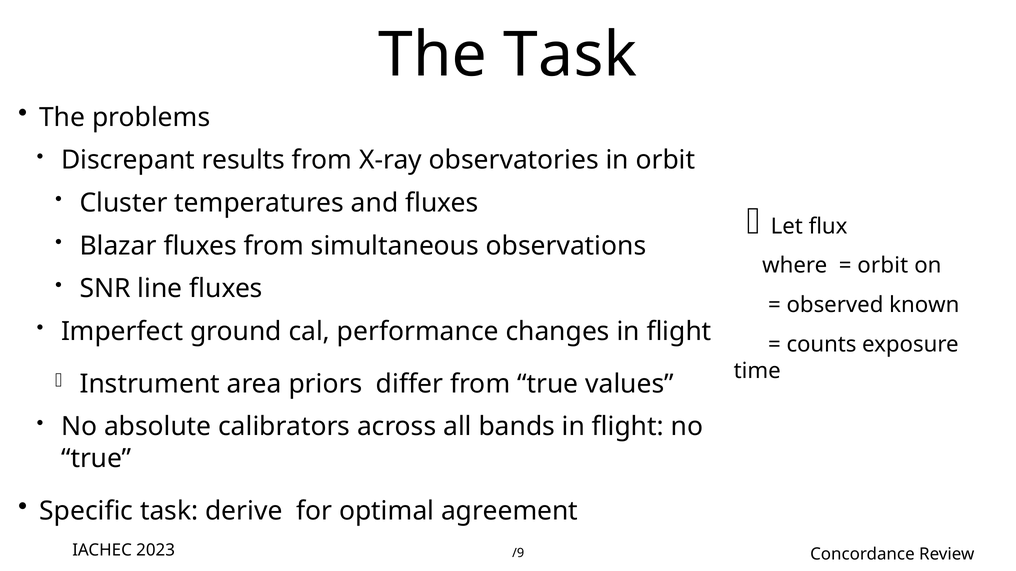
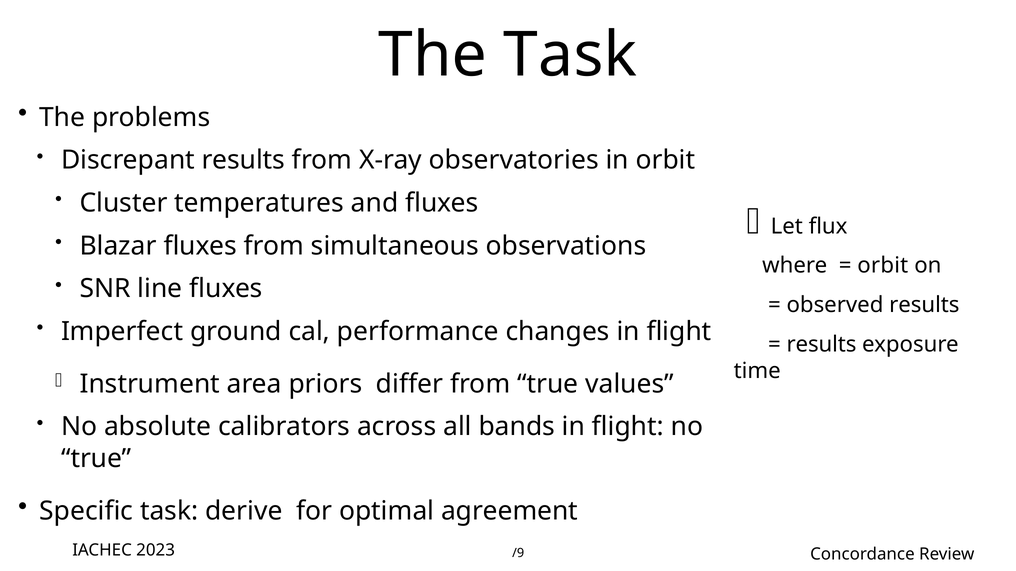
observed known: known -> results (924, 305)
counts: counts -> results (821, 345)
